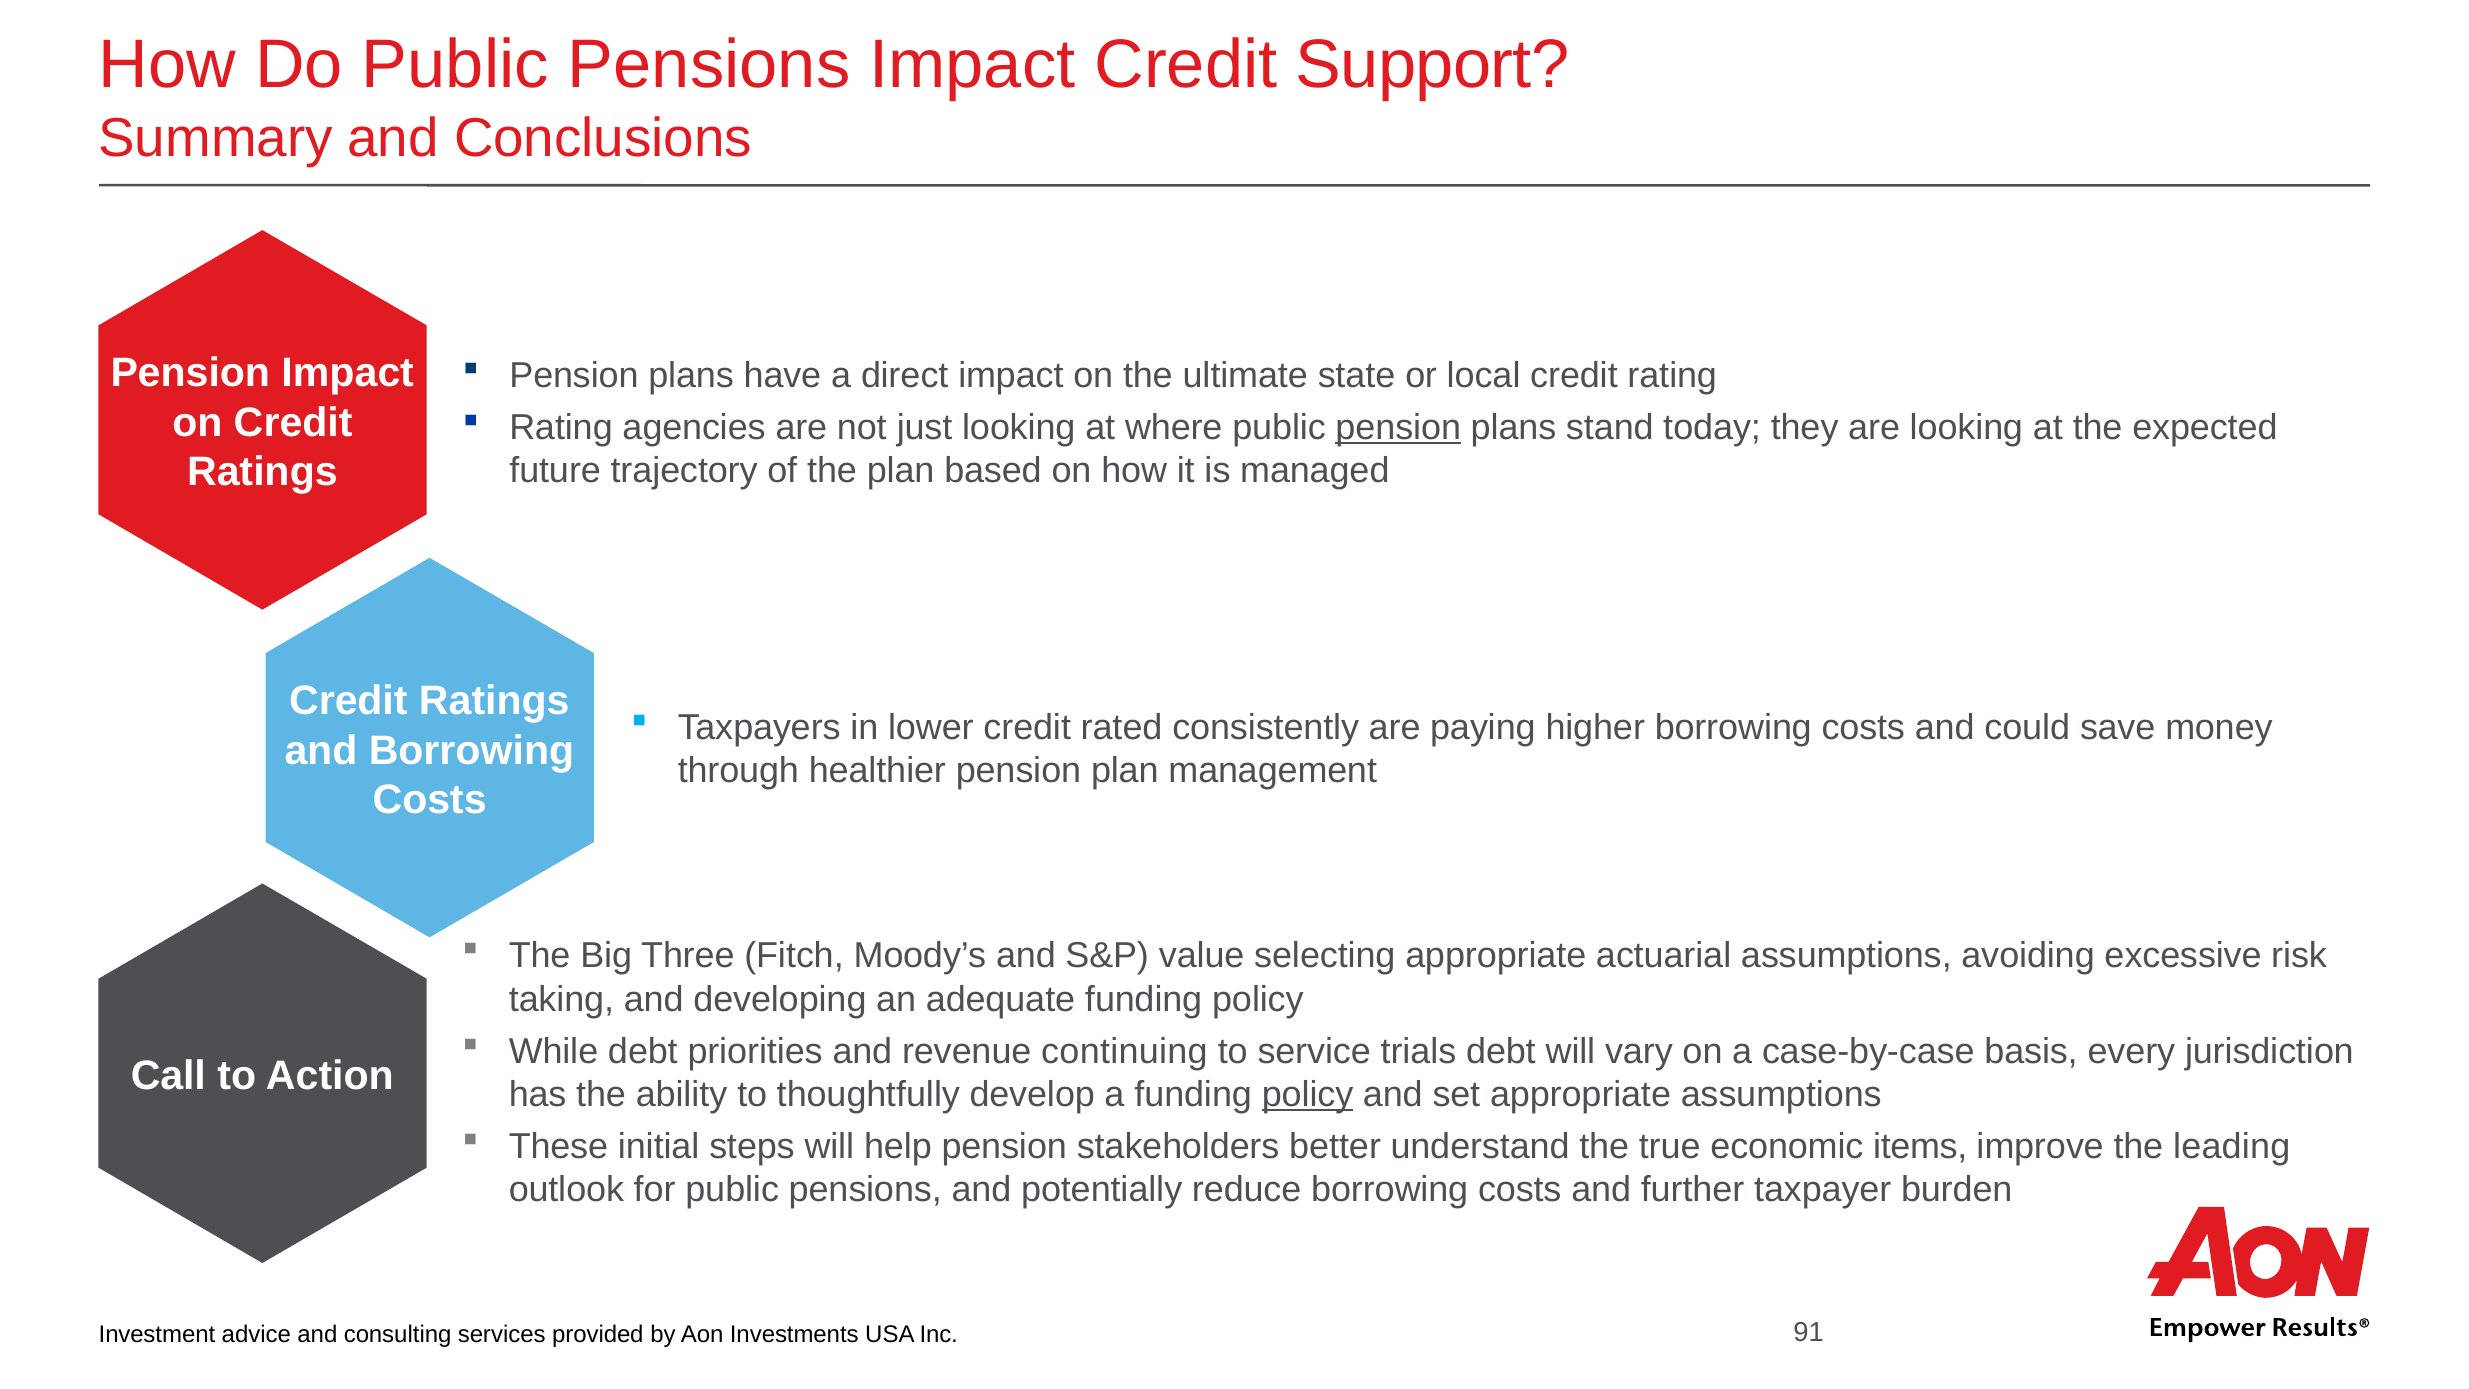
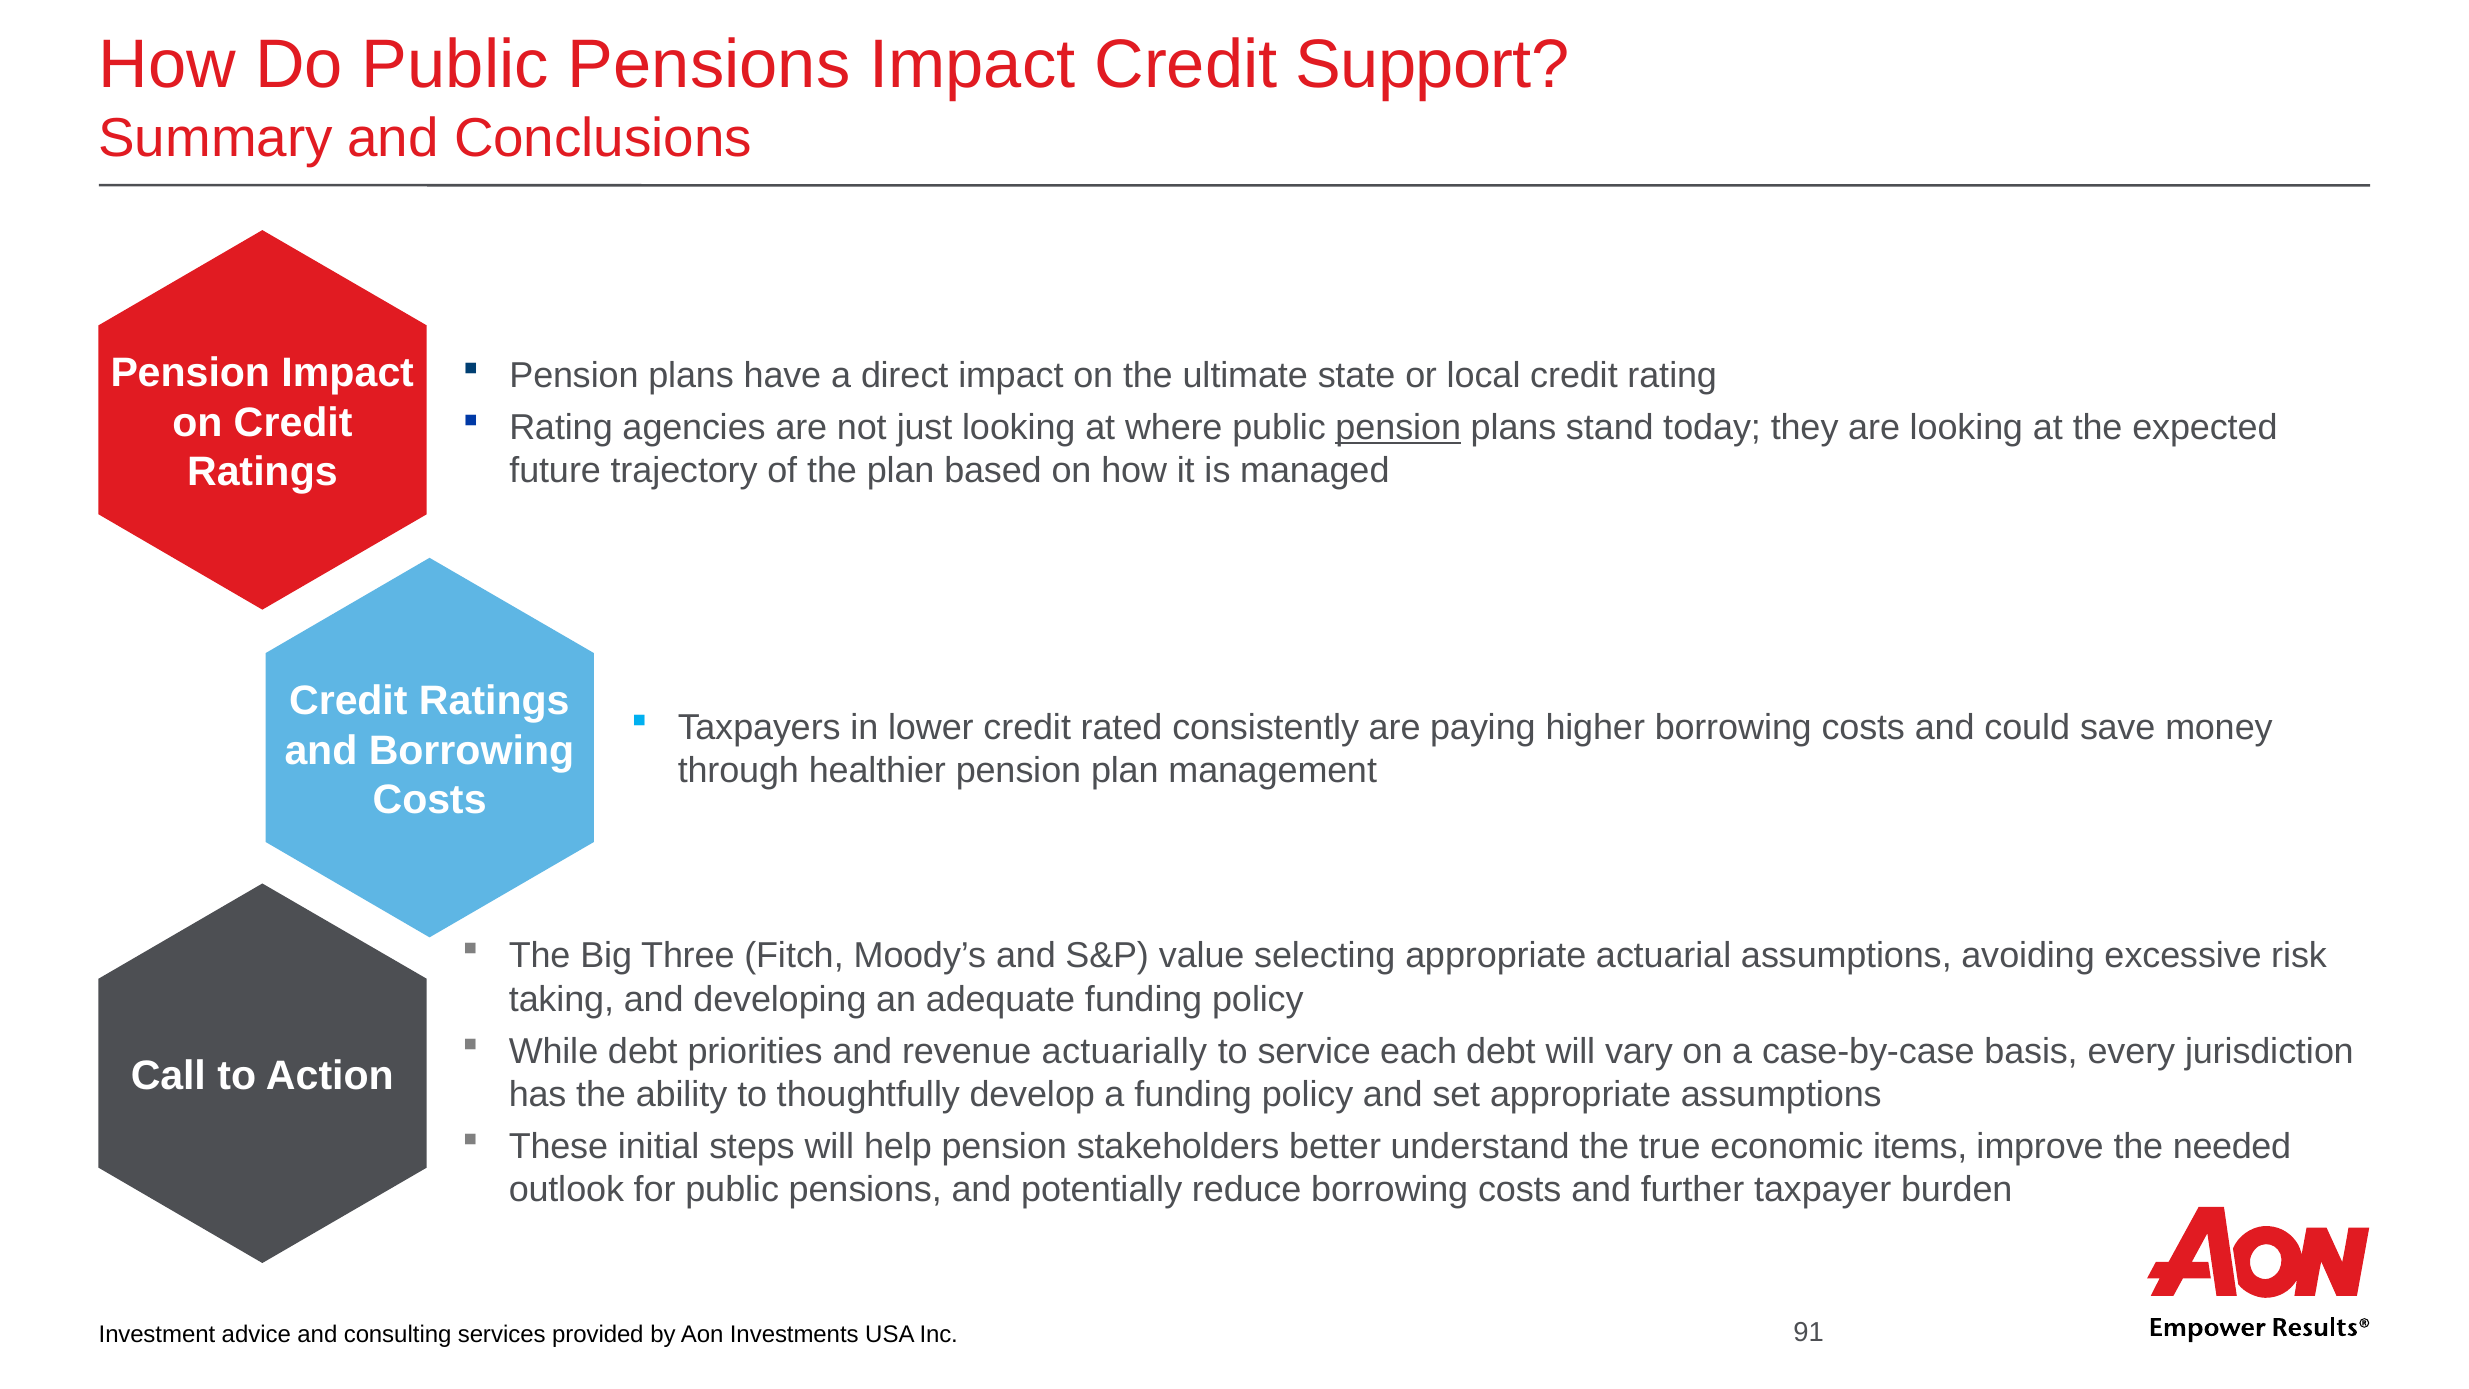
continuing: continuing -> actuarially (1124, 1051)
trials: trials -> each (1419, 1051)
policy underline: present -> none (1308, 1094)
leading: leading -> needed (2232, 1147)
